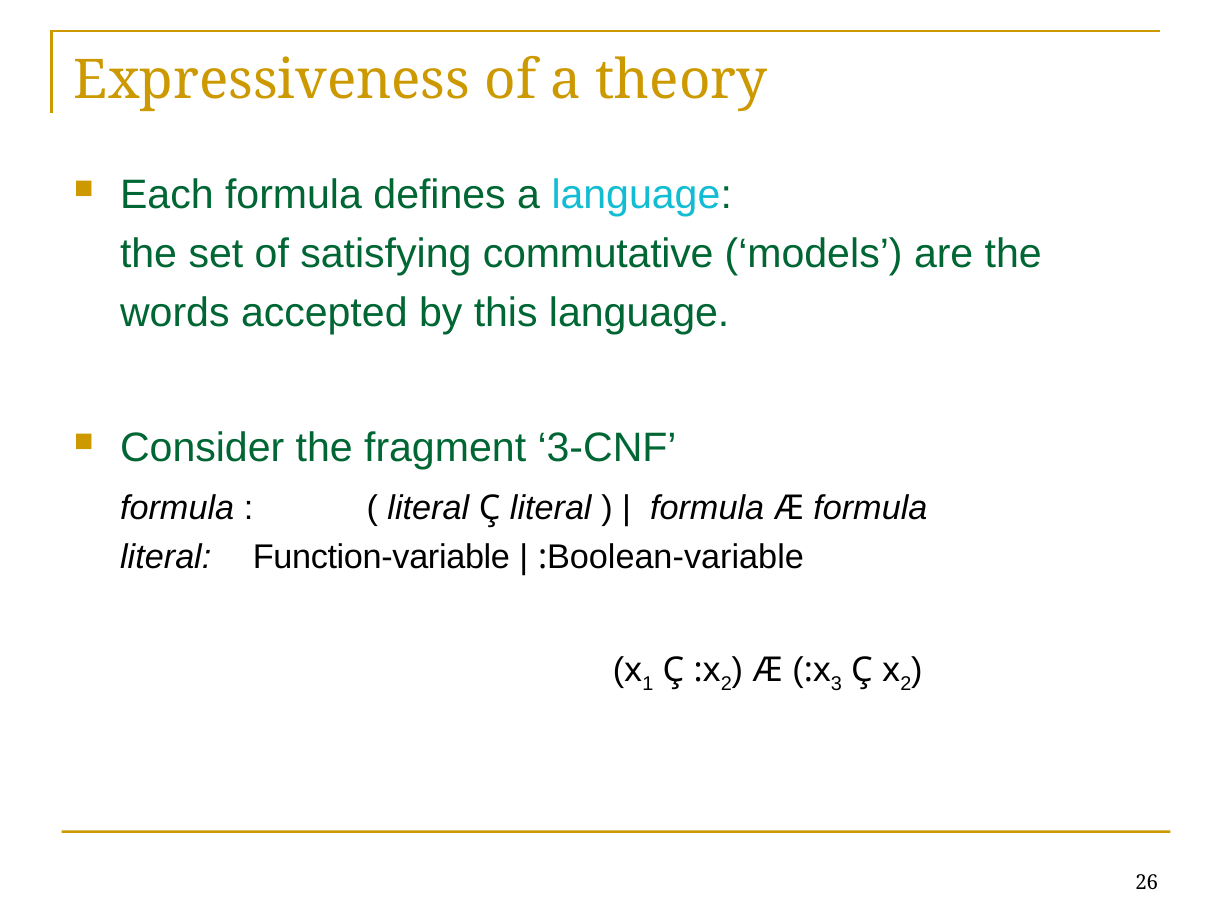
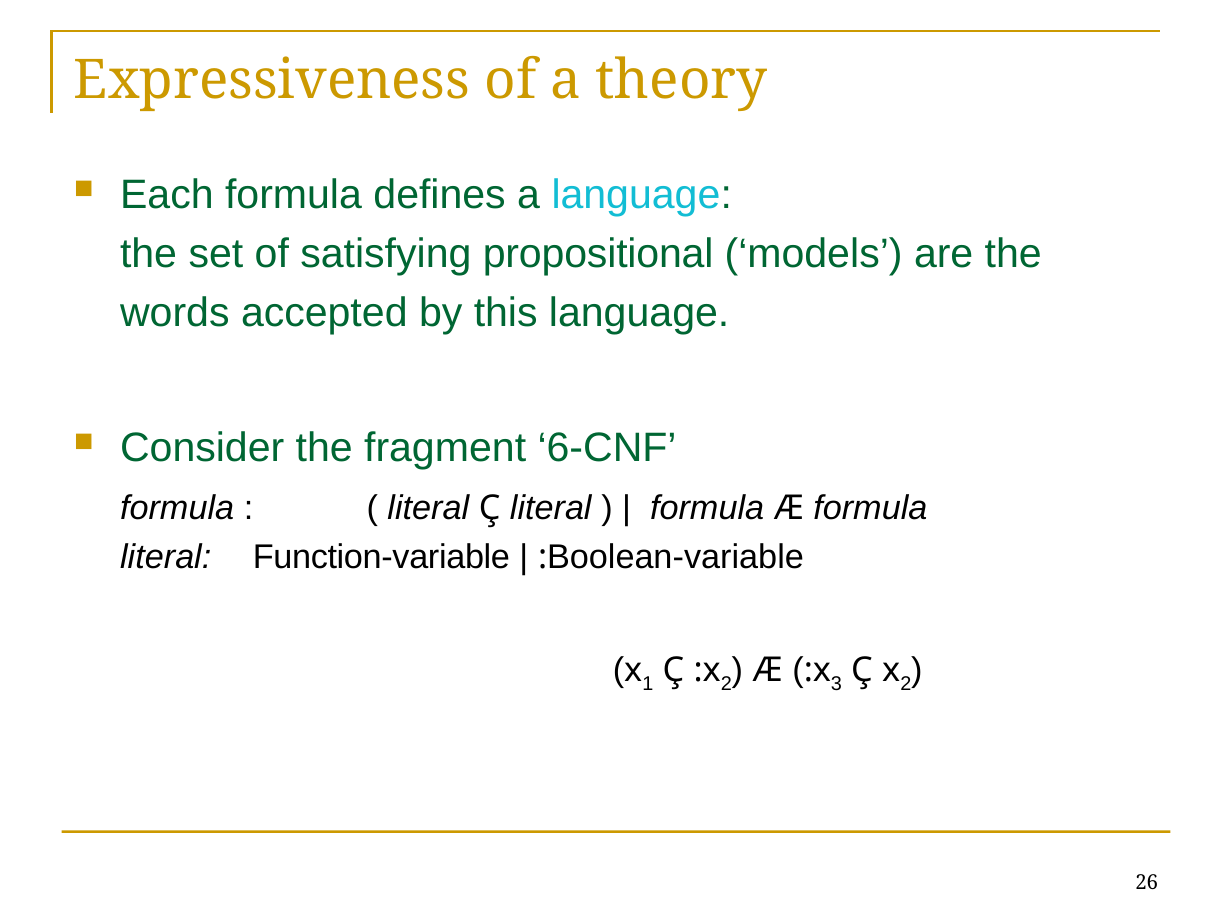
commutative: commutative -> propositional (598, 254)
3-CNF: 3-CNF -> 6-CNF (607, 448)
